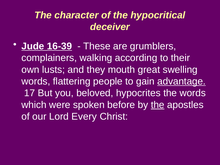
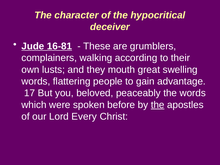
16-39: 16-39 -> 16-81 (59, 46)
advantage underline: present -> none (182, 81)
hypocrites: hypocrites -> peaceably (138, 93)
